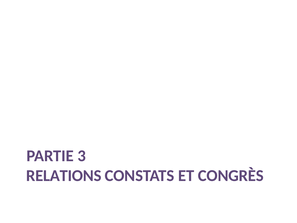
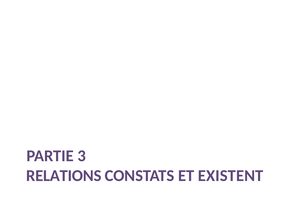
CONGRÈS: CONGRÈS -> EXISTENT (231, 175)
